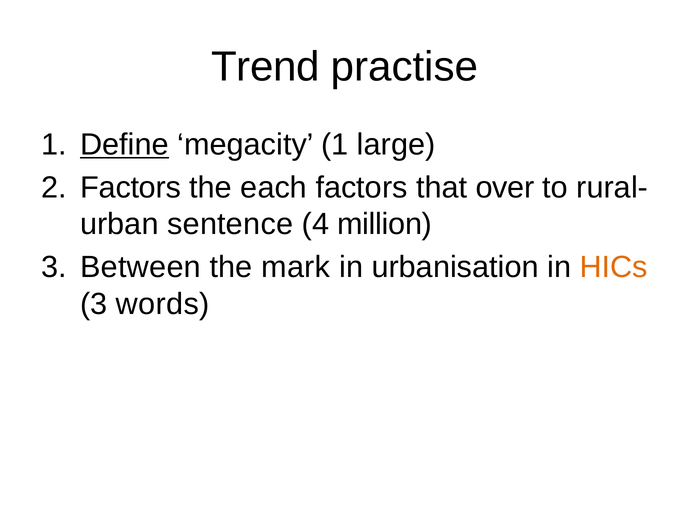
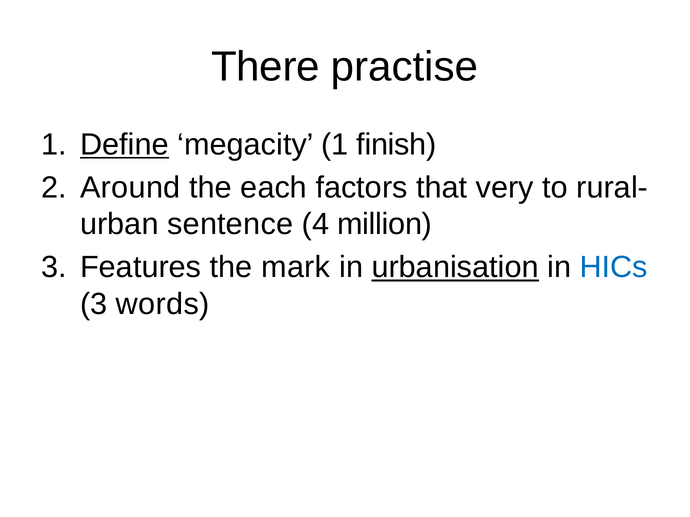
Trend: Trend -> There (265, 67)
large: large -> finish (396, 145)
Factors: Factors -> Around (130, 188)
over: over -> very (505, 188)
Between: Between -> Features (141, 267)
urbanisation underline: none -> present (455, 267)
HICs colour: orange -> blue (614, 267)
